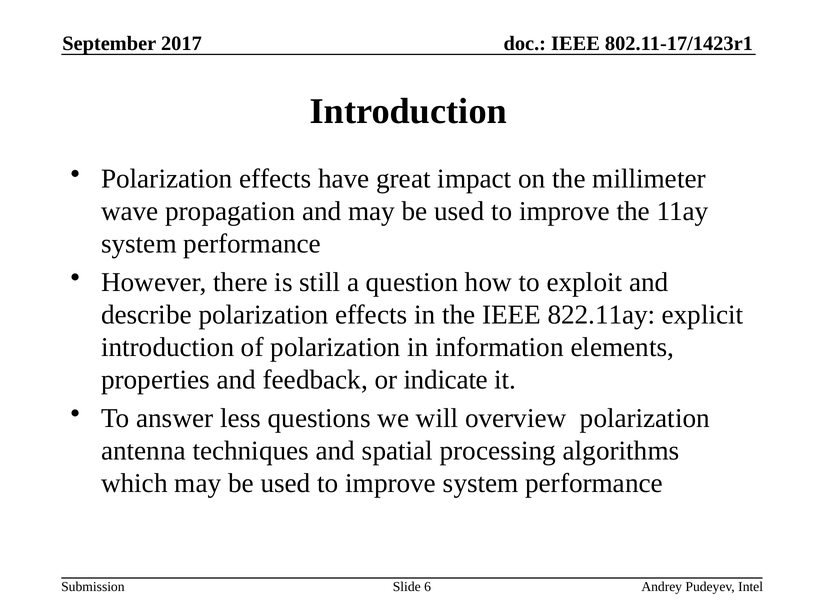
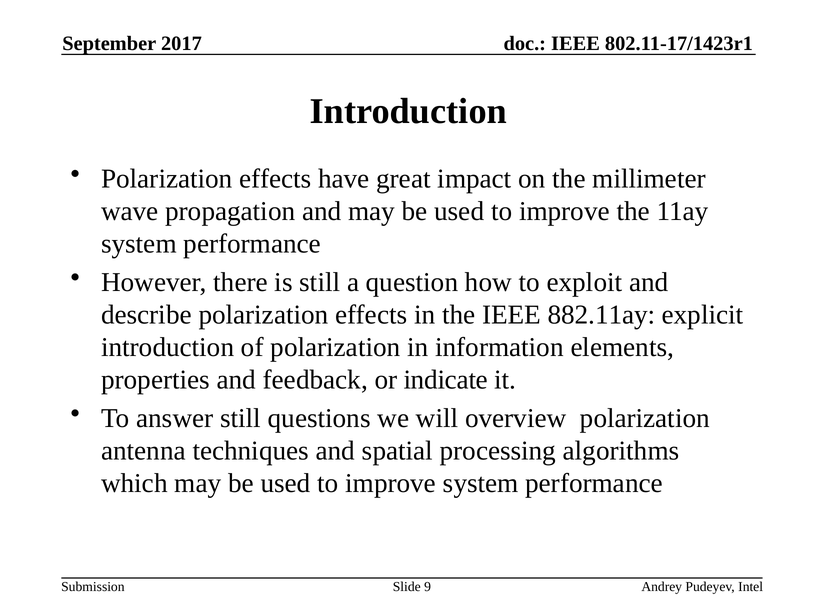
822.11ay: 822.11ay -> 882.11ay (601, 315)
answer less: less -> still (241, 419)
6: 6 -> 9 (428, 588)
